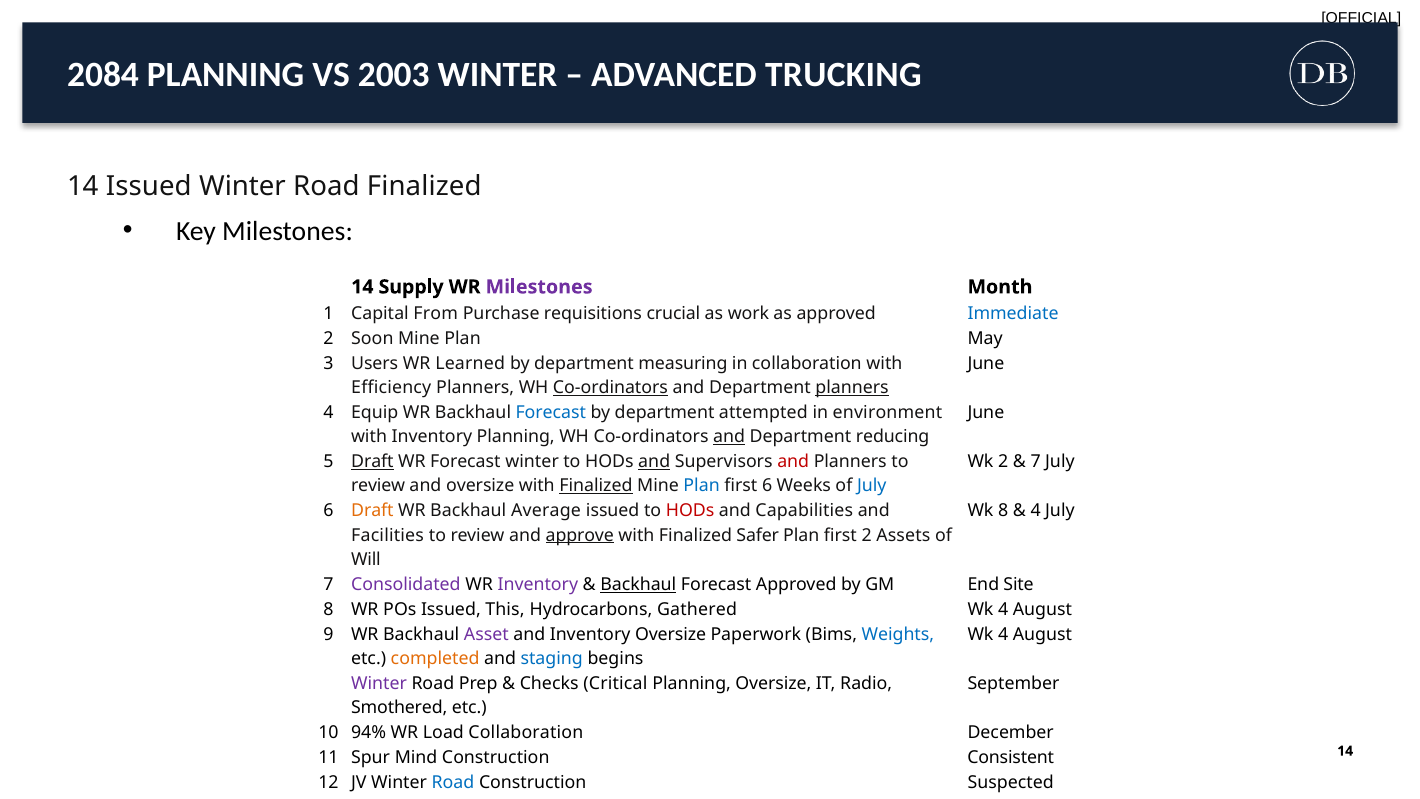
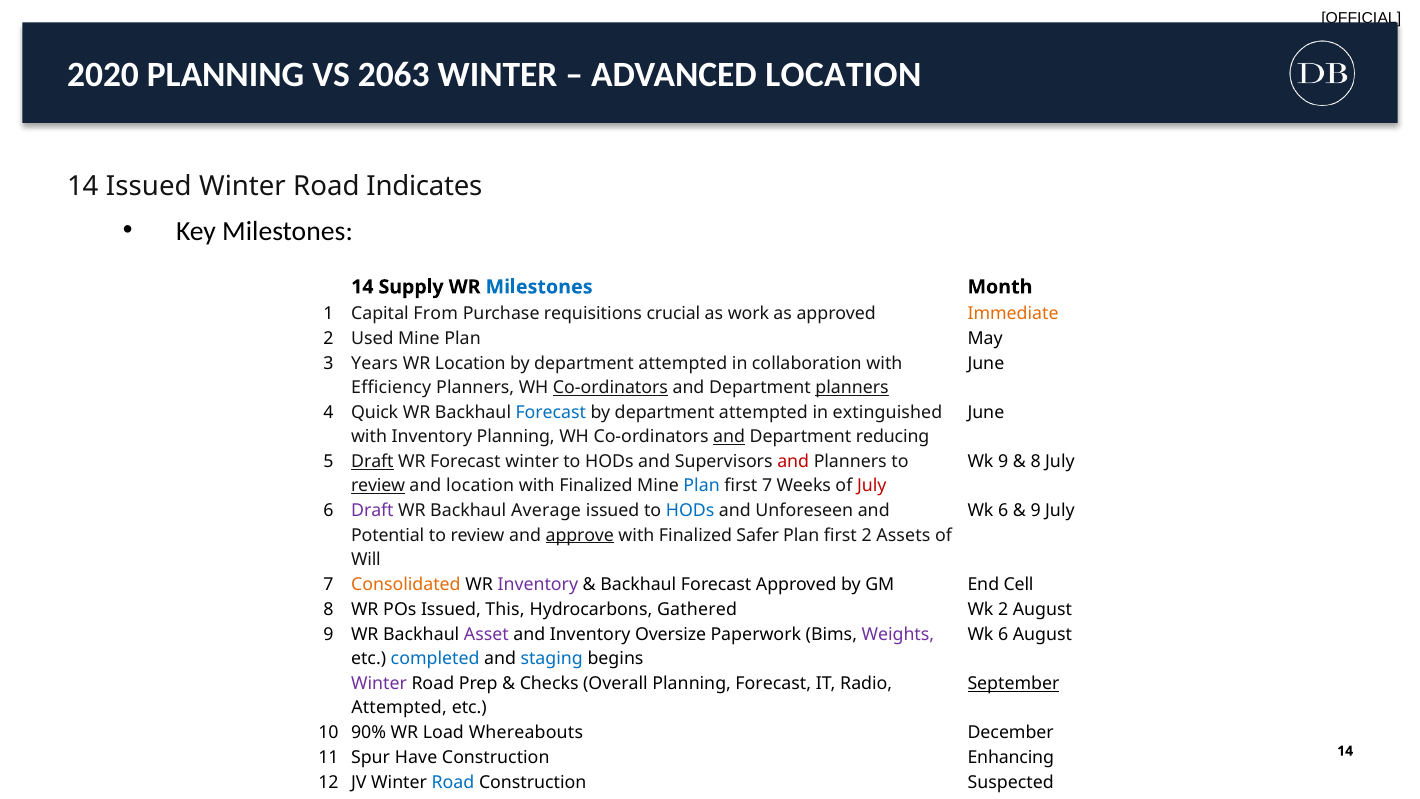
2084: 2084 -> 2020 (103, 75)
2003: 2003 -> 2063 (394, 75)
ADVANCED TRUCKING: TRUCKING -> LOCATION (843, 75)
Road Finalized: Finalized -> Indicates (424, 186)
Milestones colour: purple -> blue (539, 287)
Immediate colour: blue -> orange (1013, 313)
Soon: Soon -> Used (372, 338)
Users: Users -> Years (375, 363)
WR Learned: Learned -> Location (470, 363)
measuring: measuring -> attempted (683, 363)
Equip: Equip -> Quick (375, 413)
environment: environment -> extinguished (887, 413)
and underline: present -> none (654, 462)
Wk 2: 2 -> 9 (1003, 462)
7: 7 -> 8 (1036, 462)
review underline: none -> present (378, 486)
and oversize: oversize -> location (480, 486)
Finalized underline: present -> none (596, 486)
first 6: 6 -> 7 (767, 486)
July colour: blue -> red (872, 486)
Draft colour: orange -> purple (372, 511)
HODs colour: red -> blue (690, 511)
Capabilities: Capabilities -> Unforeseen (804, 511)
8: 8 -> 6 (1003, 511)
4: 4 -> 9 (1036, 511)
Facilities: Facilities -> Potential (388, 535)
Consolidated colour: purple -> orange (406, 584)
Backhaul underline: present -> none (638, 584)
Site: Site -> Cell (1019, 584)
4: 4 -> 2 (1003, 609)
Weights colour: blue -> purple (898, 634)
4: 4 -> 6 (1003, 634)
completed colour: orange -> blue (435, 659)
Critical: Critical -> Overall (615, 684)
Planning Oversize: Oversize -> Forecast (773, 684)
September underline: none -> present (1013, 684)
Smothered: Smothered -> Attempted (399, 708)
94%: 94% -> 90% (369, 733)
Load Collaboration: Collaboration -> Whereabouts (526, 733)
Mind: Mind -> Have (416, 758)
Consistent: Consistent -> Enhancing (1011, 758)
